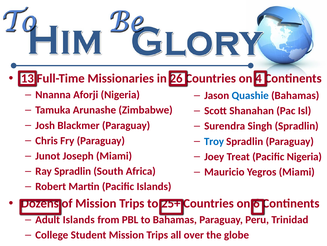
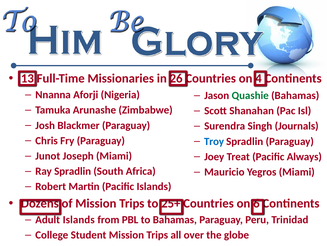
Quashie colour: blue -> green (250, 95)
Singh Spradlin: Spradlin -> Journals (297, 126)
Pacific Nigeria: Nigeria -> Always (304, 156)
